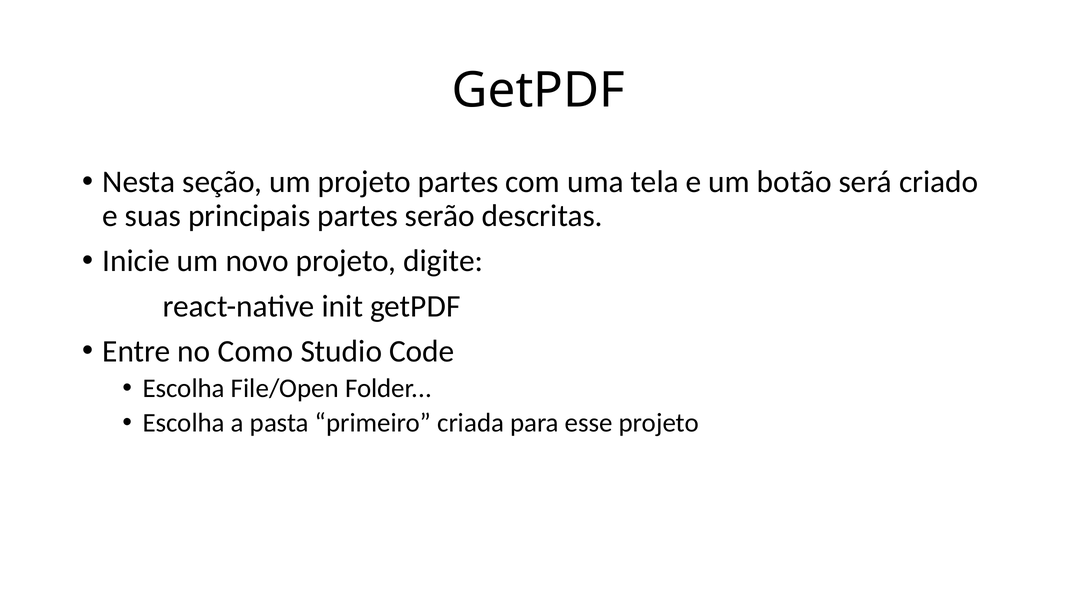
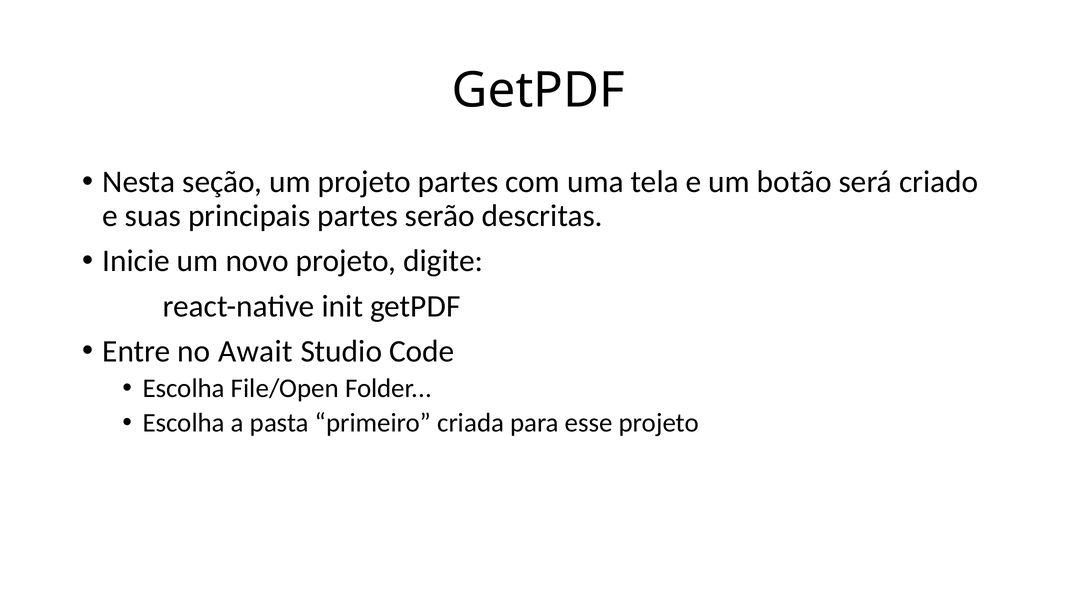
Como: Como -> Await (255, 351)
